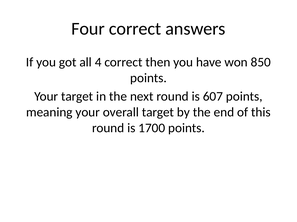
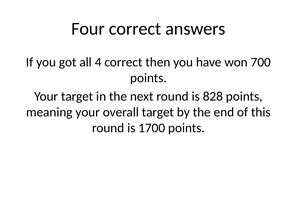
850: 850 -> 700 (261, 62)
607: 607 -> 828 (213, 97)
